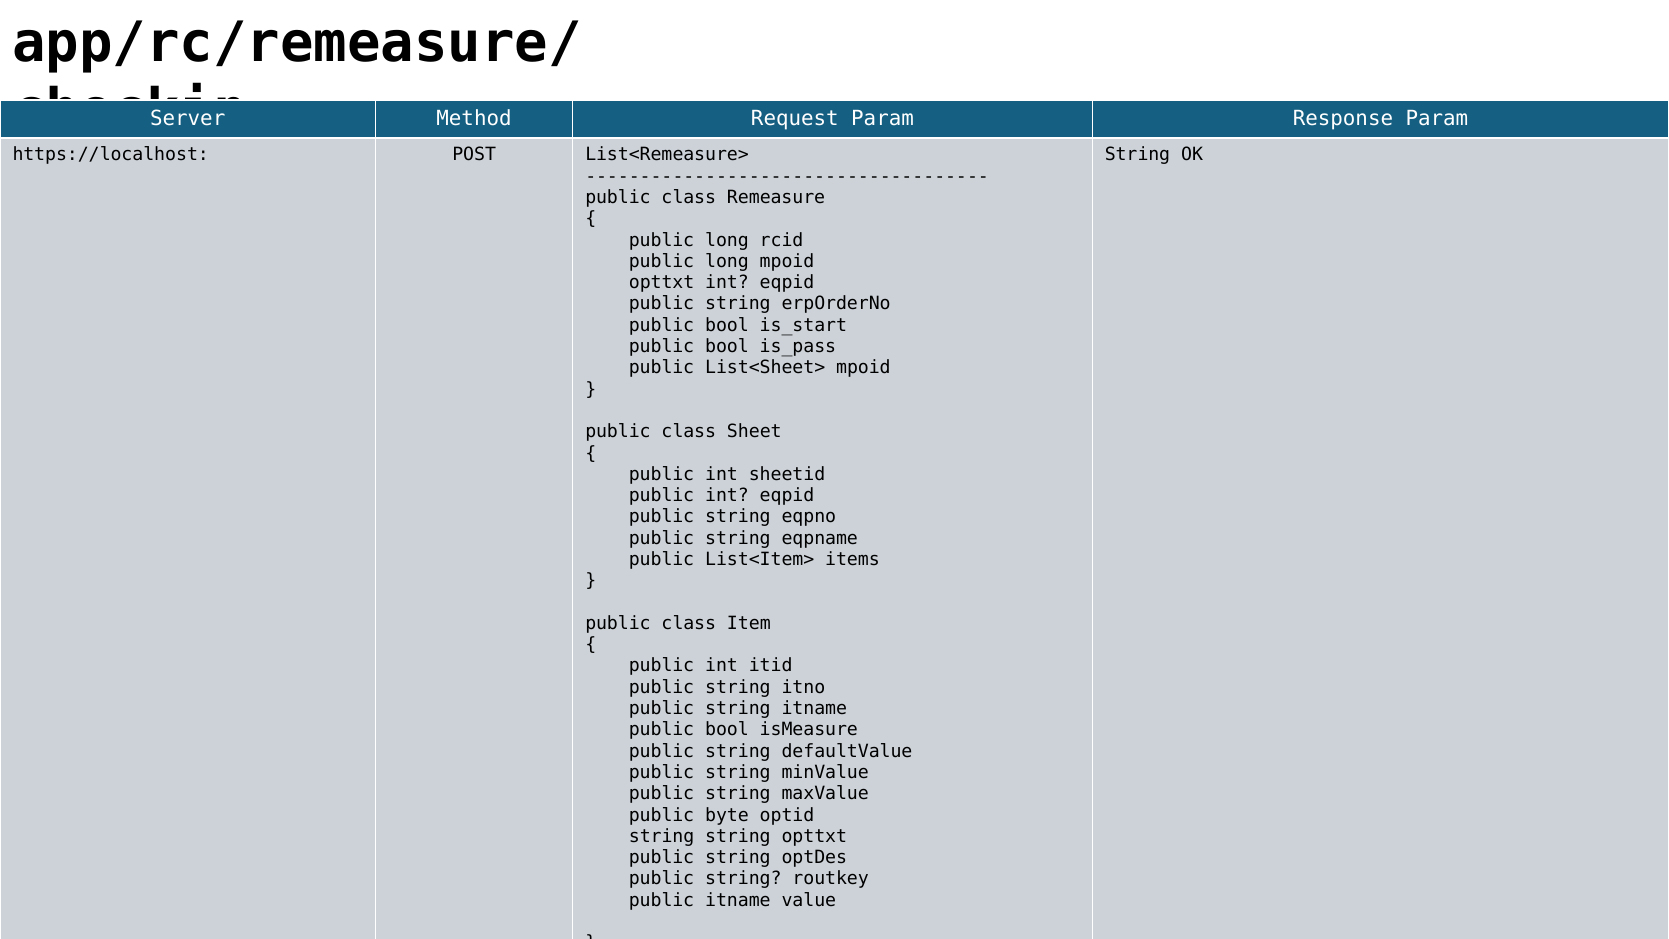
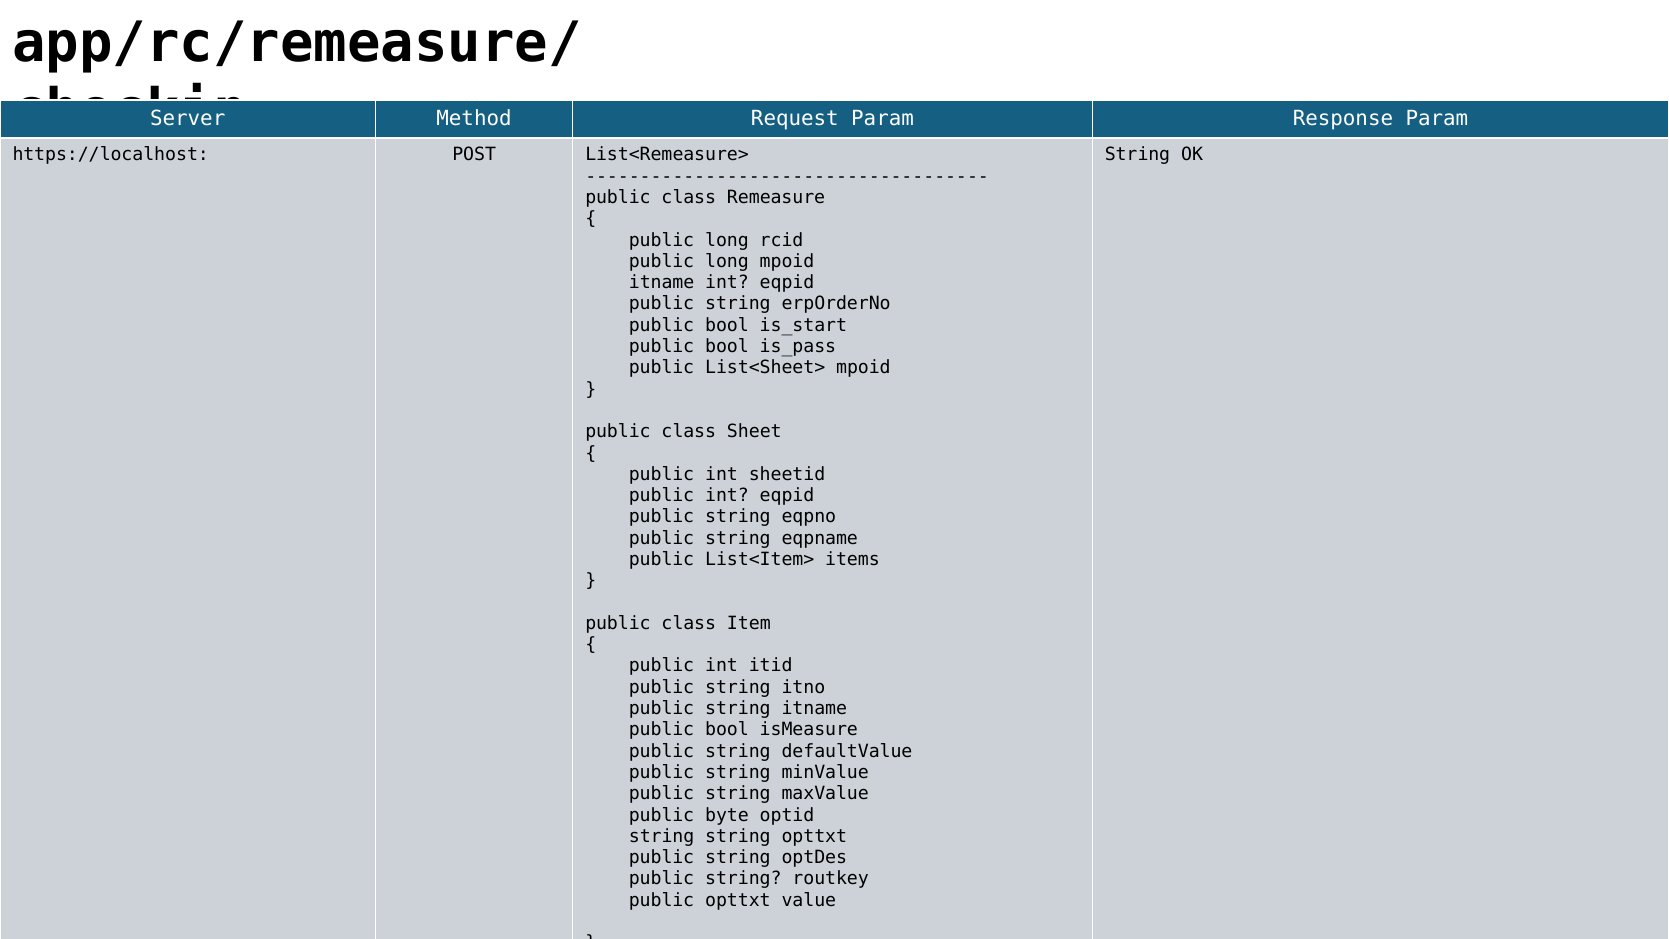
opttxt: opttxt -> itname (662, 283)
public itname: itname -> opttxt (738, 900)
